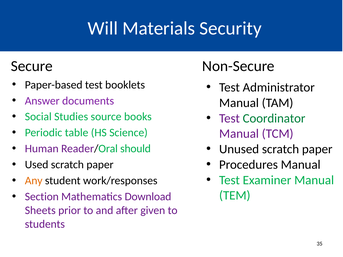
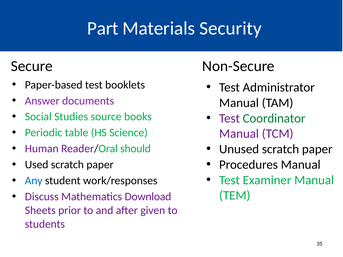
Will: Will -> Part (103, 28)
Any colour: orange -> blue (34, 181)
Section: Section -> Discuss (42, 197)
